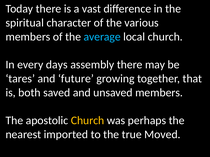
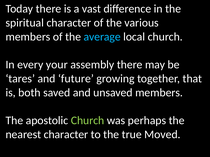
days: days -> your (57, 65)
Church colour: yellow -> light green (88, 121)
nearest imported: imported -> character (66, 135)
